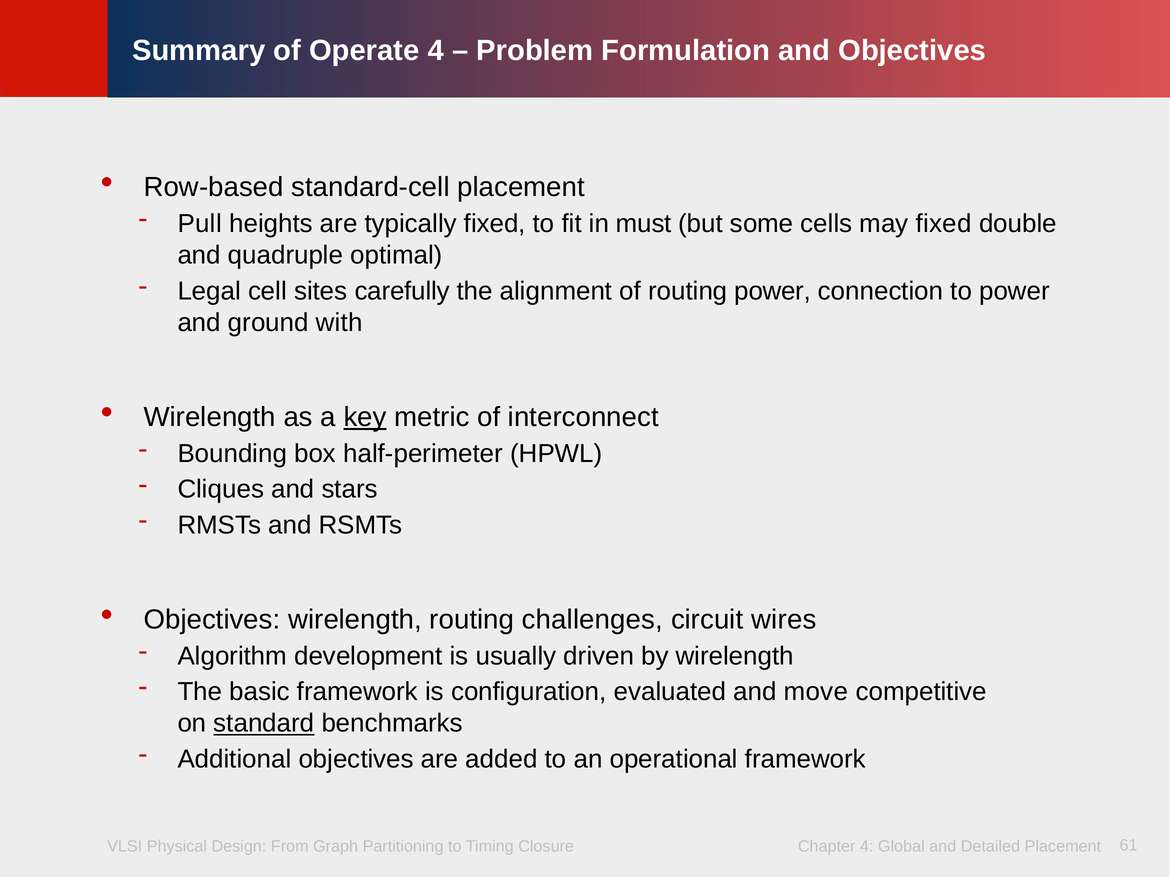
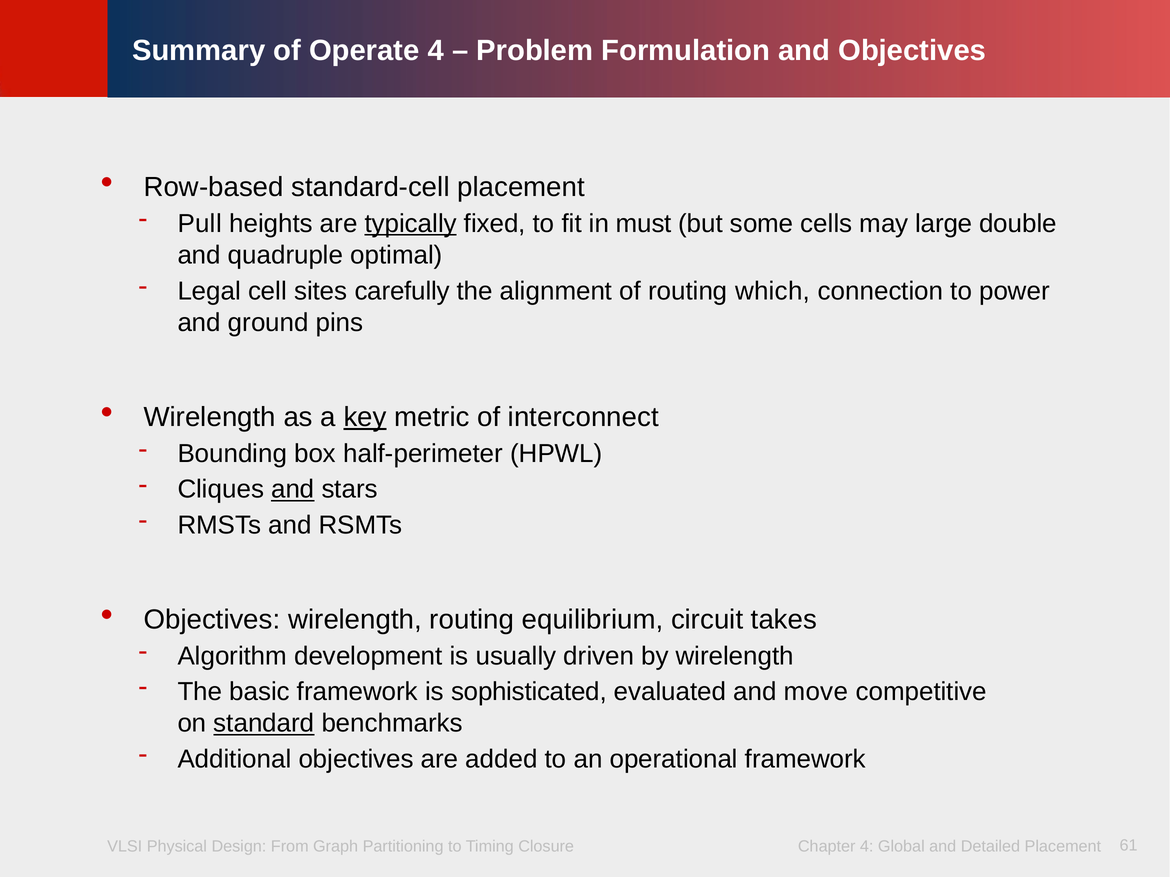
typically underline: none -> present (411, 224)
may fixed: fixed -> large (944, 224)
routing power: power -> which (772, 291)
with: with -> pins (340, 323)
and underline: none -> present (293, 490)
challenges: challenges -> equilibrium (593, 620)
wires: wires -> takes (784, 620)
configuration: configuration -> sophisticated (529, 692)
